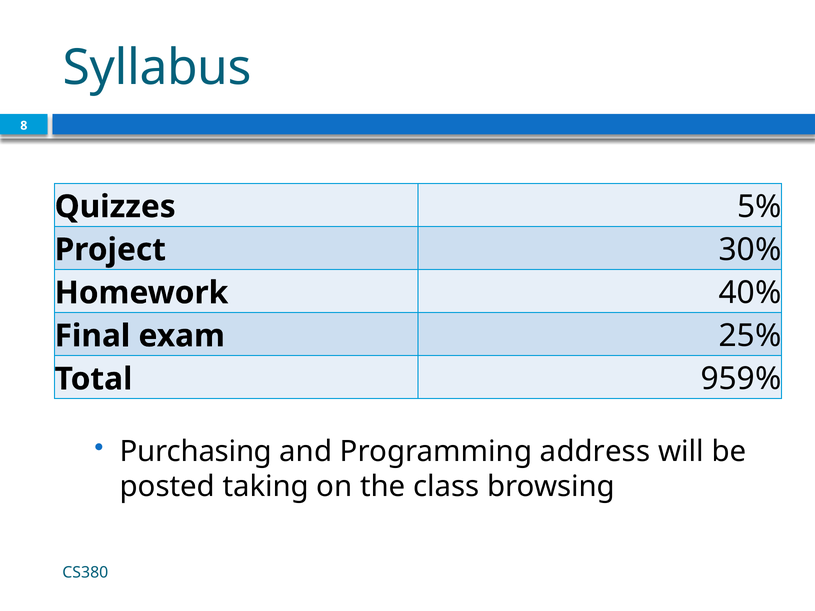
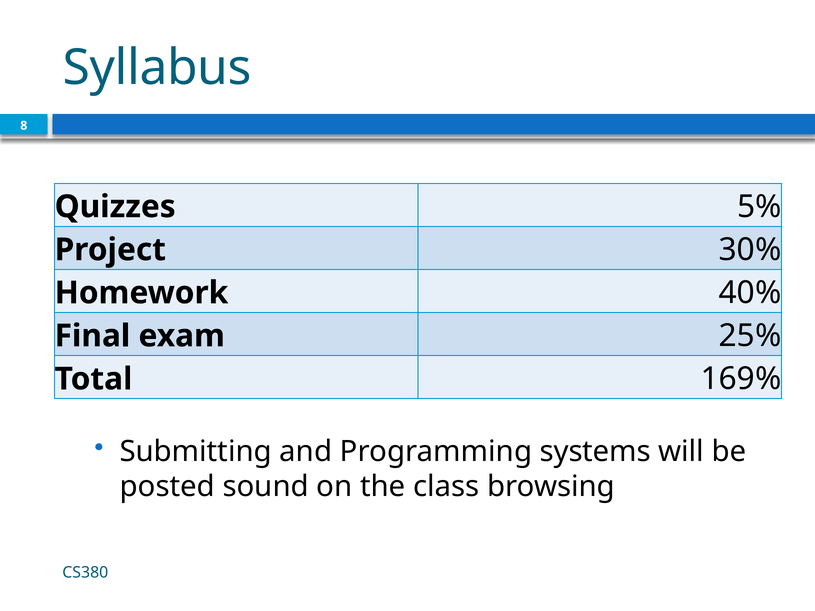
959%: 959% -> 169% (741, 379)
Purchasing: Purchasing -> Submitting (196, 452)
address: address -> systems (595, 452)
taking: taking -> sound (266, 487)
